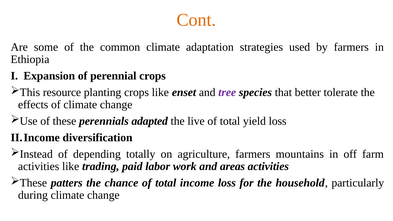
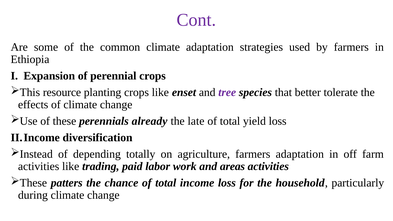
Cont colour: orange -> purple (196, 20)
adapted: adapted -> already (150, 121)
live: live -> late (196, 121)
farmers mountains: mountains -> adaptation (300, 154)
